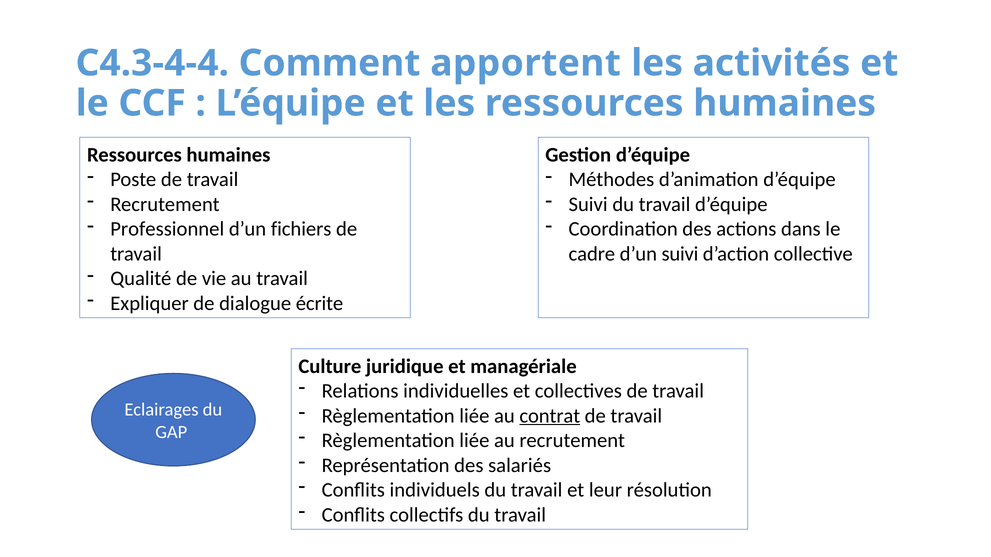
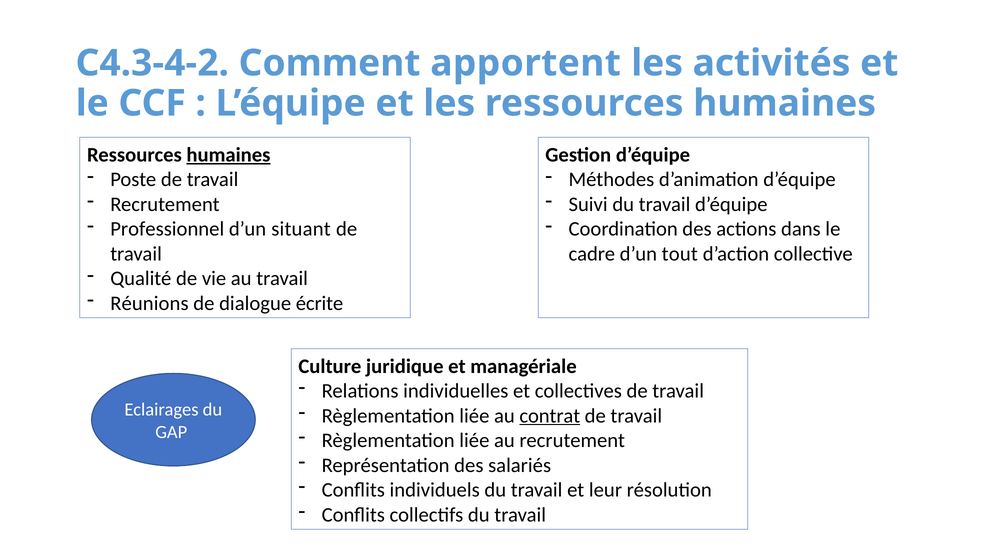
C4.3-4-4: C4.3-4-4 -> C4.3-4-2 (152, 63)
humaines underline: none -> present (228, 155)
fichiers: fichiers -> situant (301, 229)
d’un suivi: suivi -> tout (680, 254)
Expliquer: Expliquer -> Réunions (149, 304)
